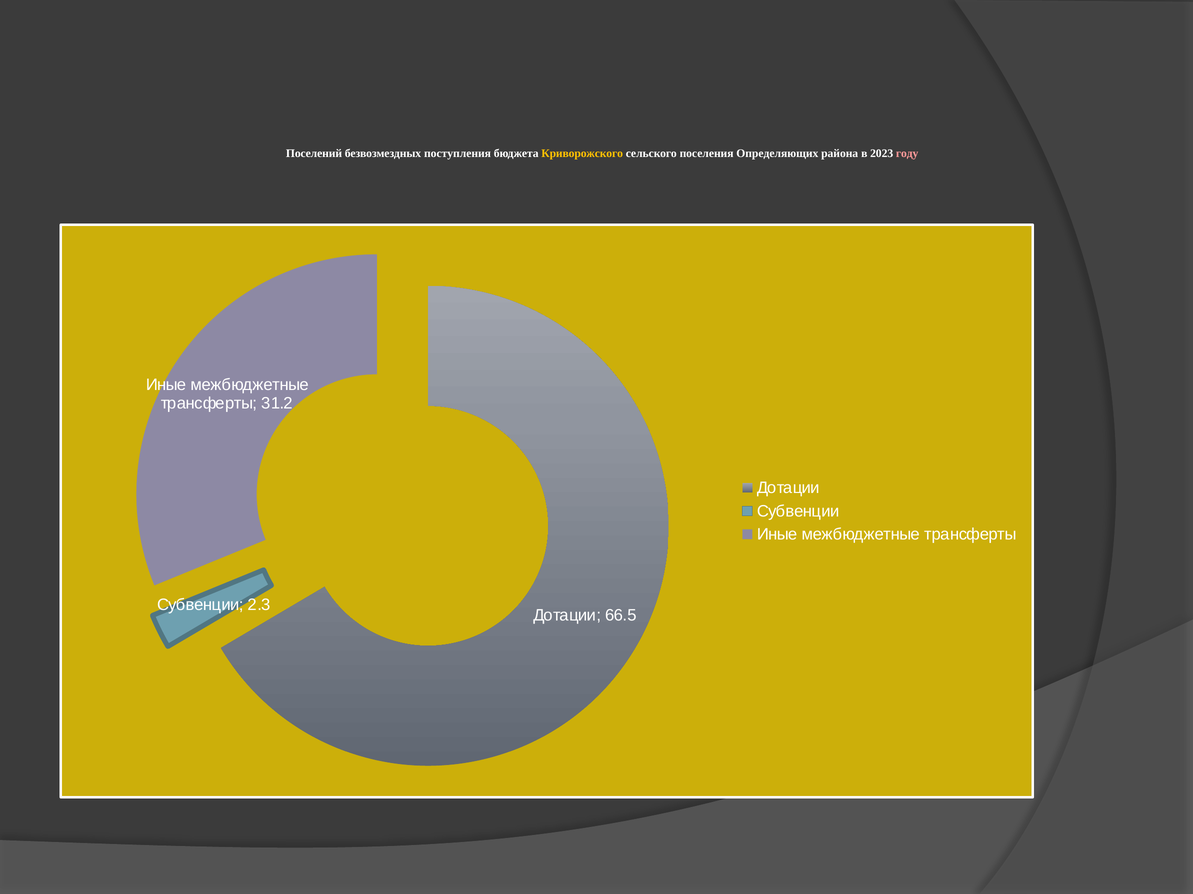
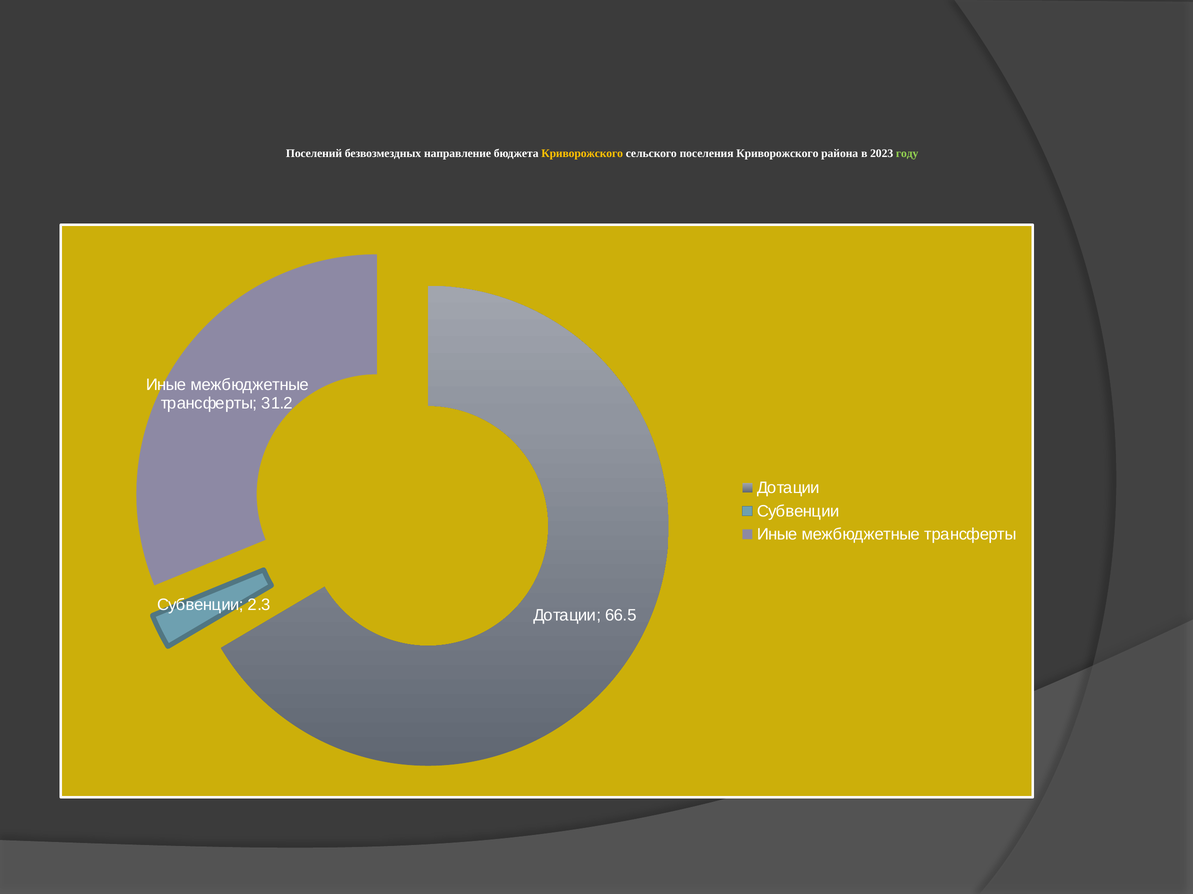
поступления: поступления -> направление (458, 154)
поселения Определяющих: Определяющих -> Криворожского (777, 154)
году colour: pink -> light green (907, 154)
